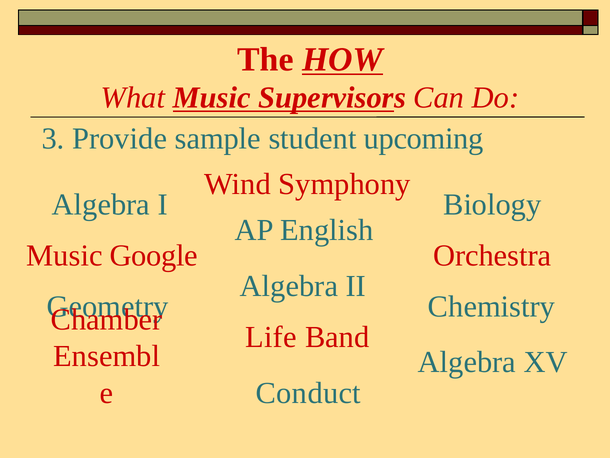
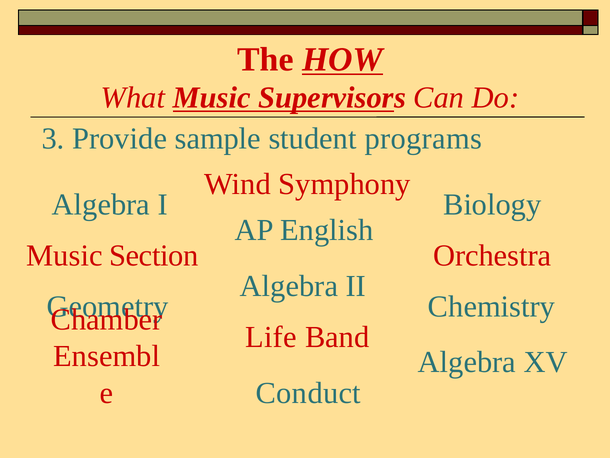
upcoming: upcoming -> programs (423, 138)
Google: Google -> Section (154, 255)
